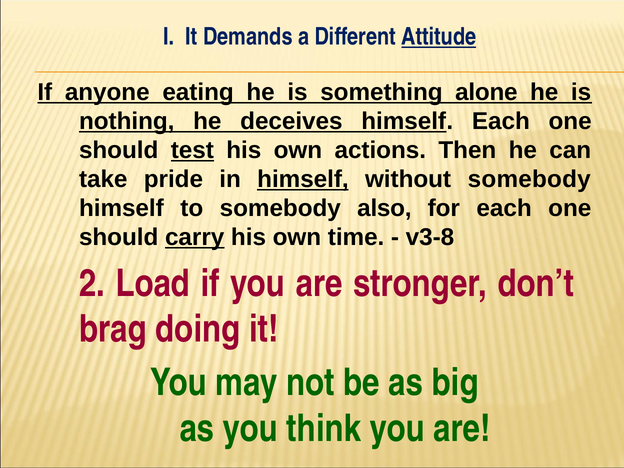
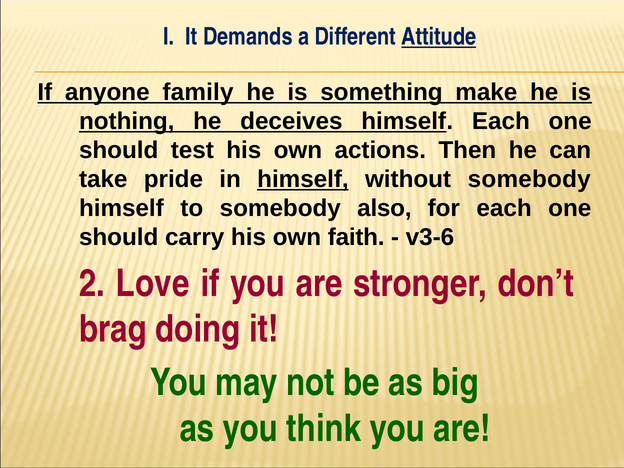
eating: eating -> family (198, 92)
alone: alone -> make (486, 92)
test underline: present -> none (192, 150)
carry underline: present -> none (195, 237)
time: time -> faith (356, 237)
v3-8: v3-8 -> v3-6 (430, 237)
Load: Load -> Love (153, 283)
